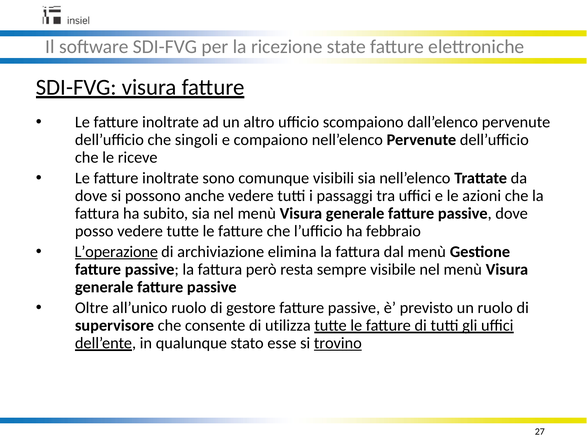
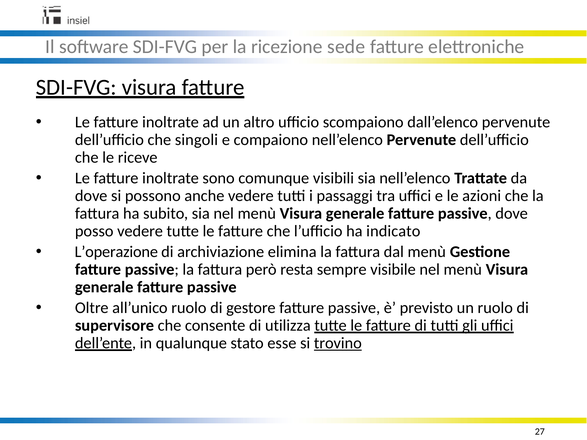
state: state -> sede (346, 47)
febbraio: febbraio -> indicato (393, 231)
L’operazione underline: present -> none (116, 252)
